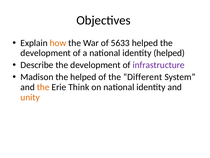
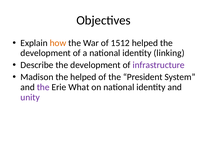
5633: 5633 -> 1512 (120, 43)
identity helped: helped -> linking (169, 53)
Different: Different -> President (143, 77)
the colour: orange -> purple (43, 87)
Think: Think -> What (79, 87)
unity colour: orange -> purple (30, 97)
